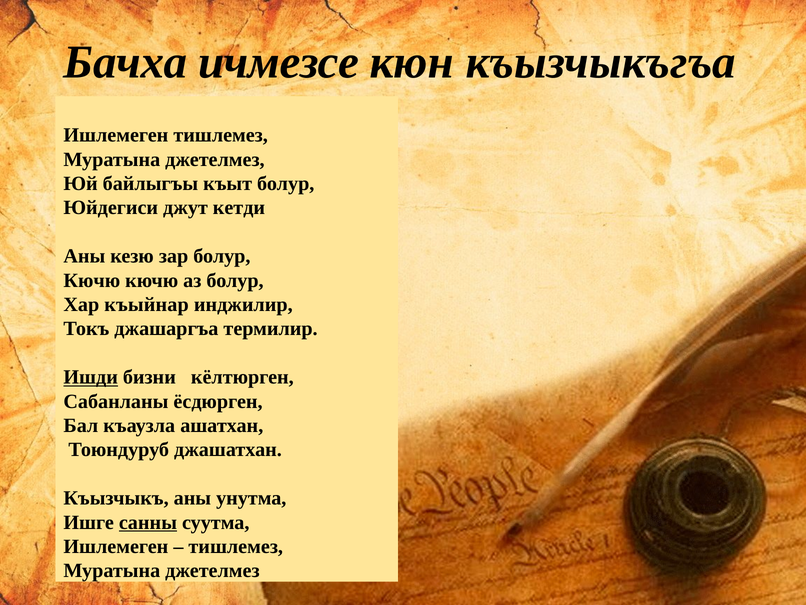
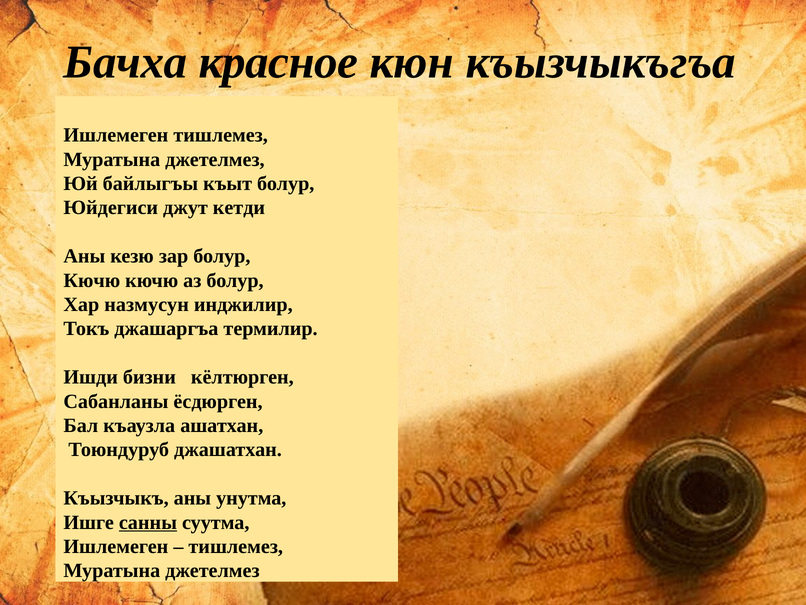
ичмезсе: ичмезсе -> красное (279, 62)
къыйнар: къыйнар -> назмусун (147, 304)
Ишди underline: present -> none (91, 377)
